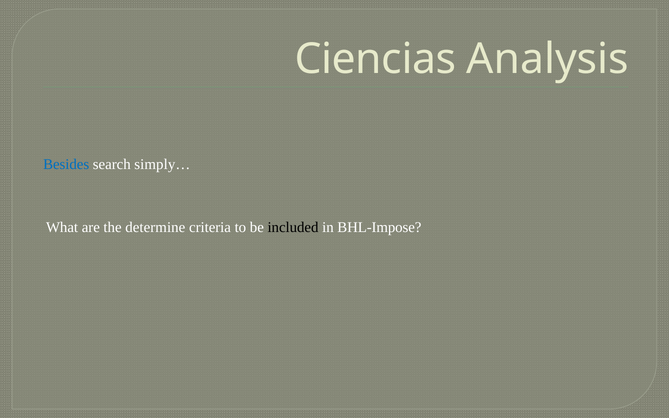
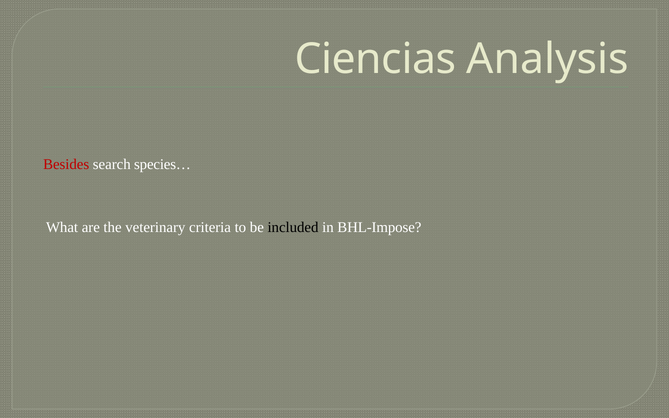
Besides colour: blue -> red (66, 164)
simply…: simply… -> species… (162, 164)
determine: determine -> veterinary (155, 228)
